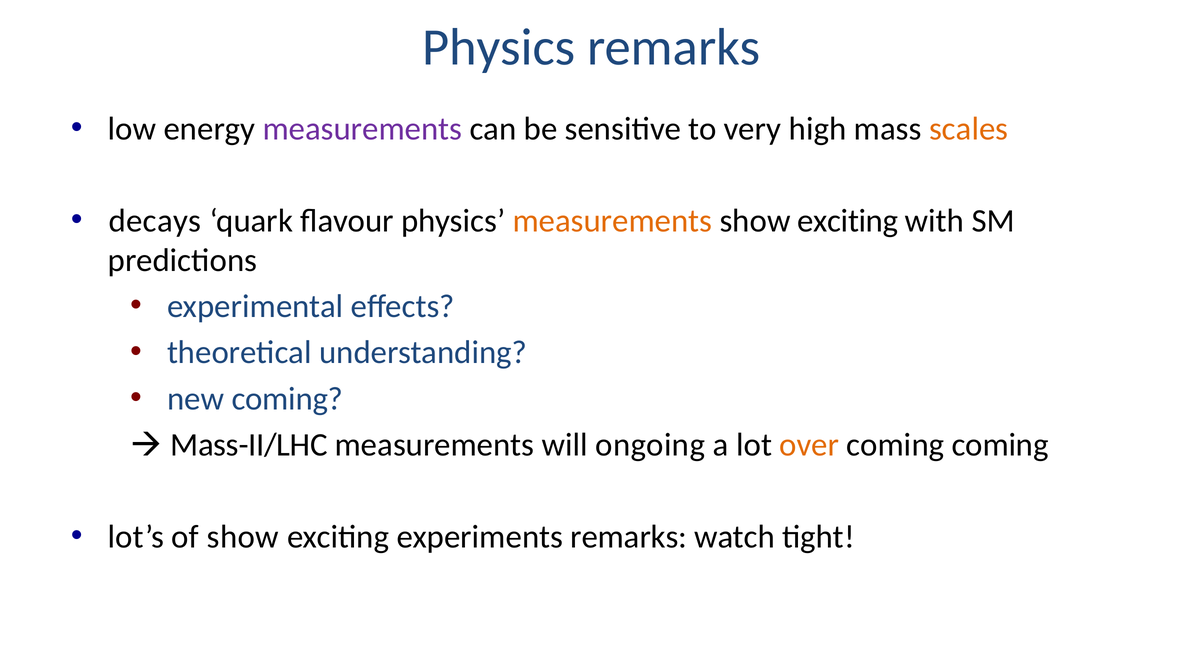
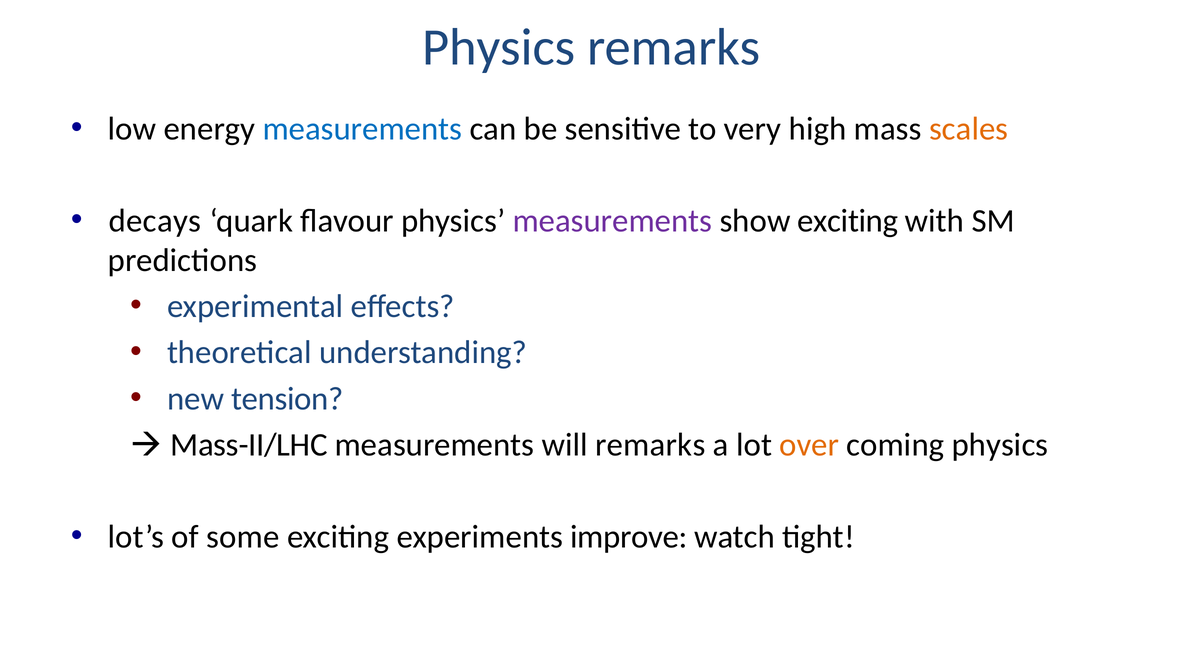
measurements colour: purple -> blue (362, 129)
measurements colour: orange -> purple (612, 221)
new coming: coming -> tension (287, 398)
will ongoing: ongoing -> remarks (650, 444)
coming coming: coming -> physics (1000, 444)
of show: show -> some (243, 537)
experiments remarks: remarks -> improve (629, 537)
